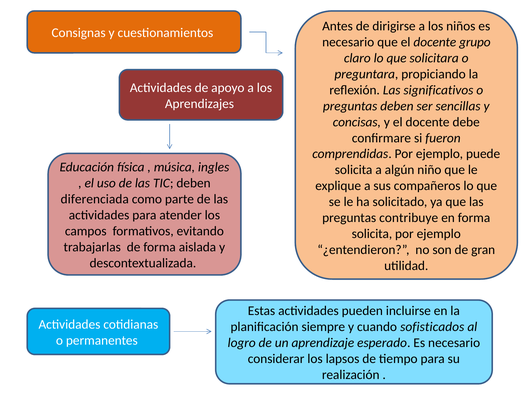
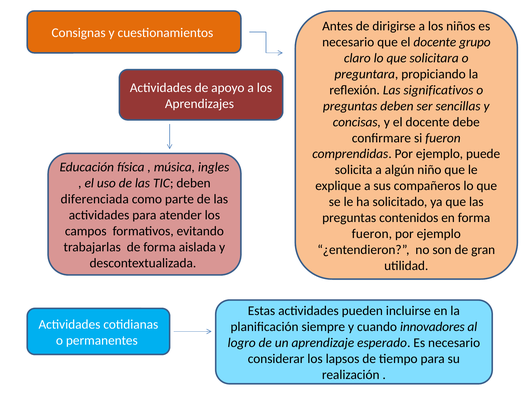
contribuye: contribuye -> contenidos (409, 218)
solicita: solicita -> fueron (372, 234)
sofisticados: sofisticados -> innovadores (432, 327)
